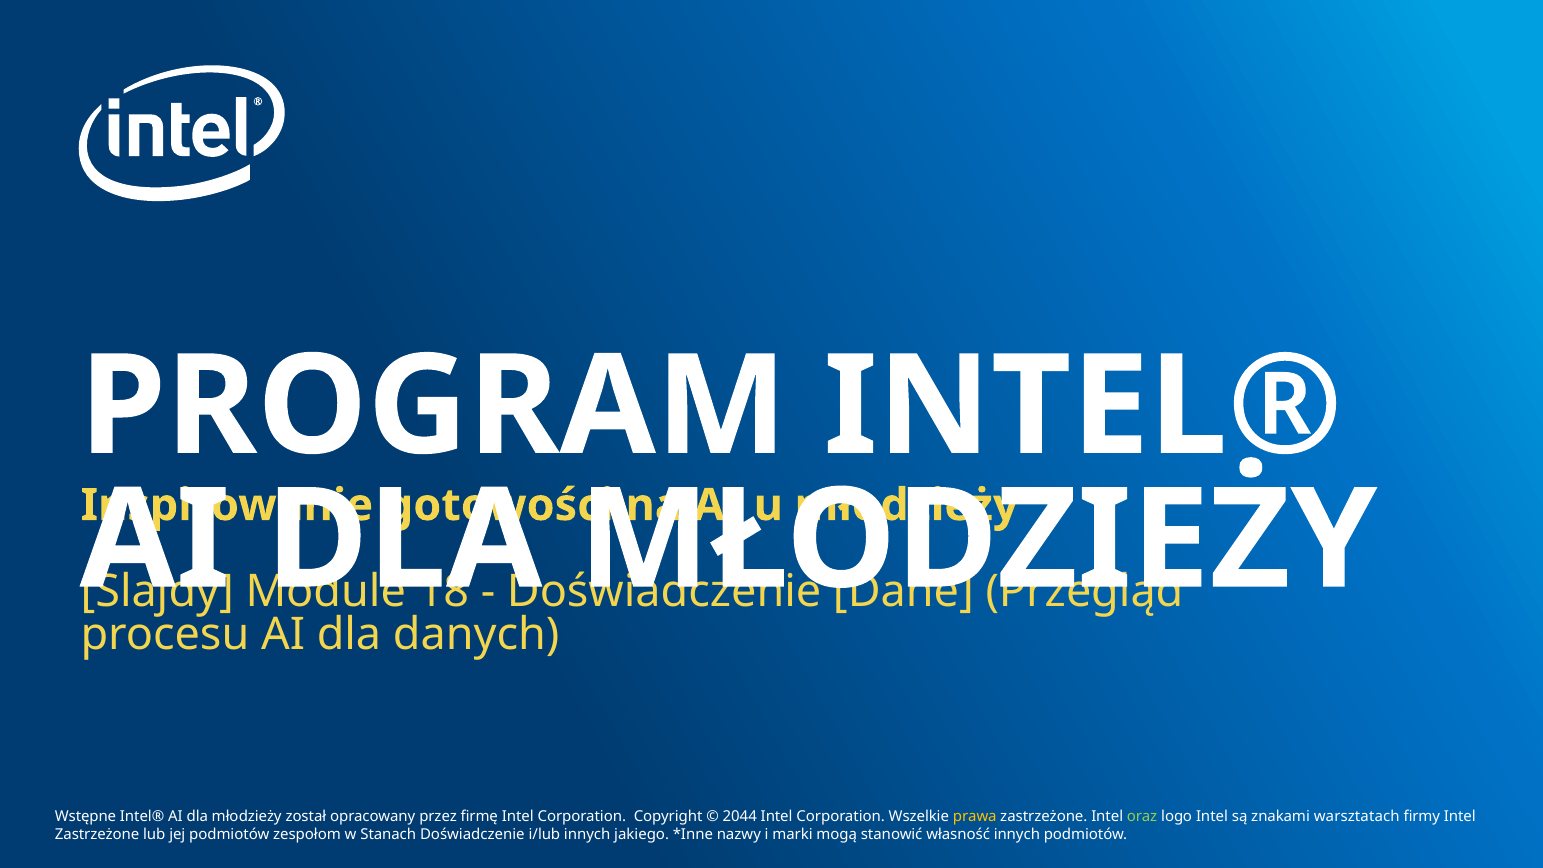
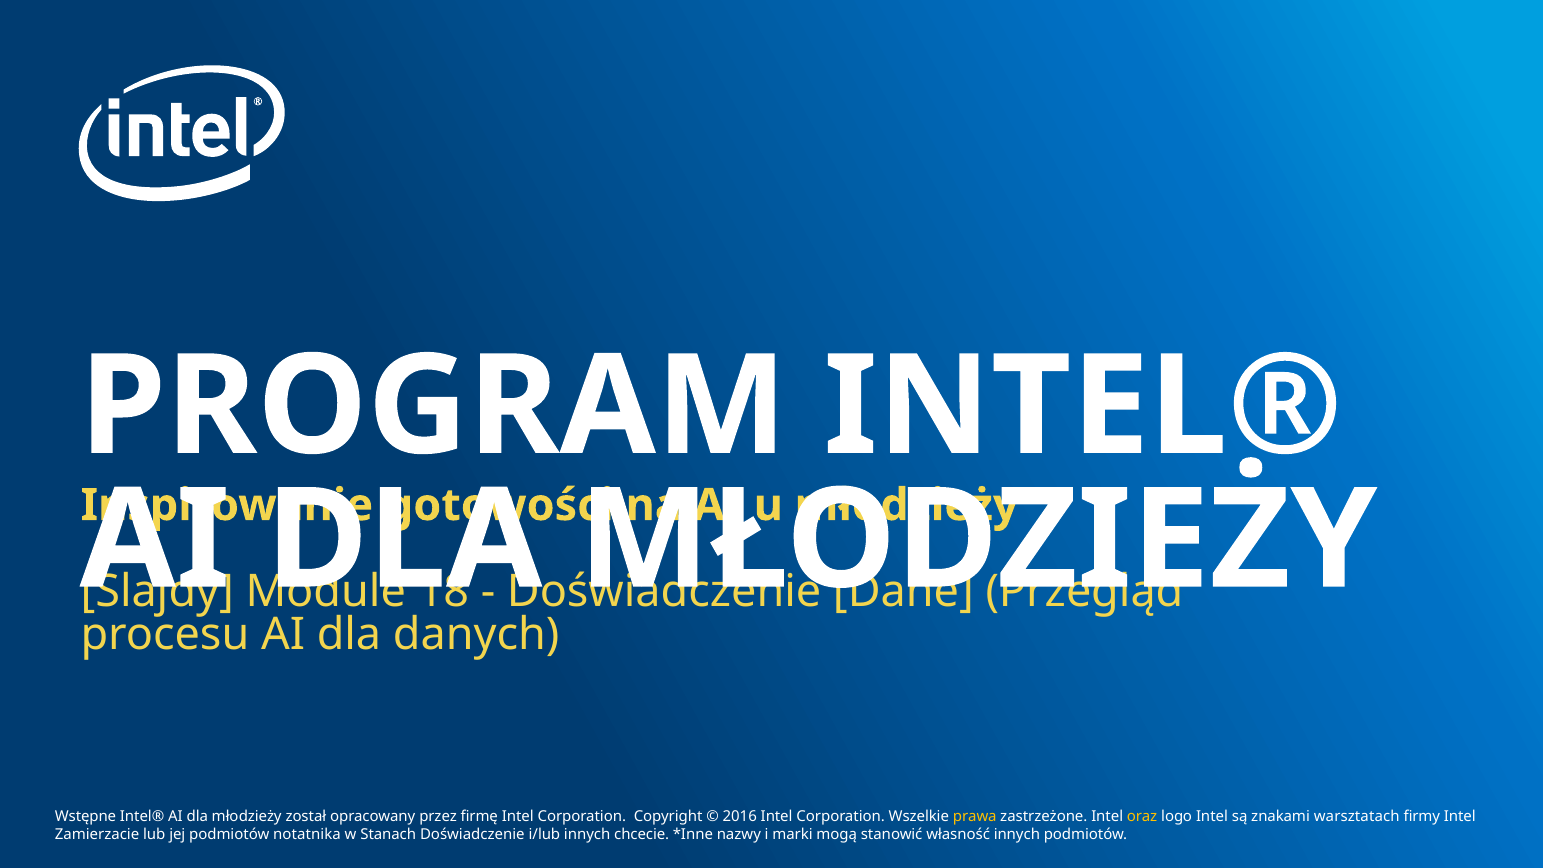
2044: 2044 -> 2016 (740, 817)
oraz colour: light green -> yellow (1142, 817)
Zastrzeżone: Zastrzeżone -> Zamierzacie (97, 835)
zespołom: zespołom -> notatnika (307, 835)
jakiego: jakiego -> chcecie (642, 835)
